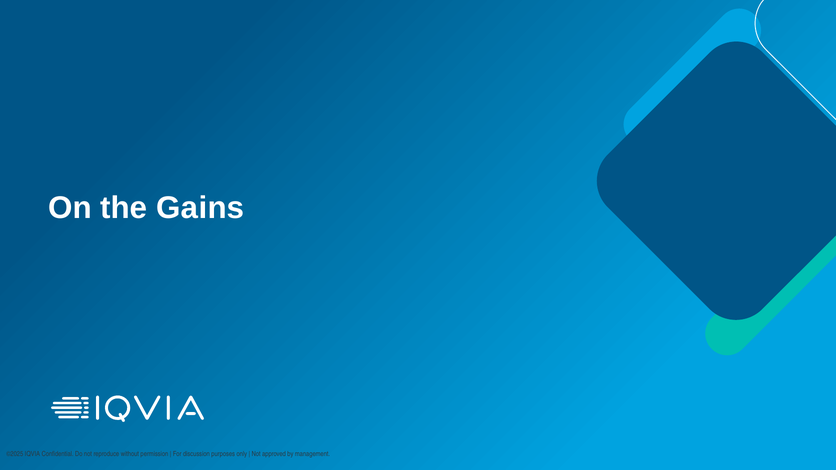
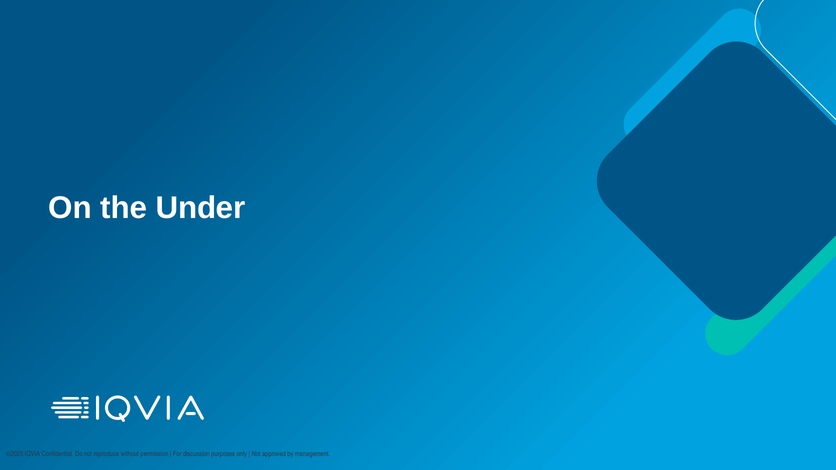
Gains: Gains -> Under (201, 208)
